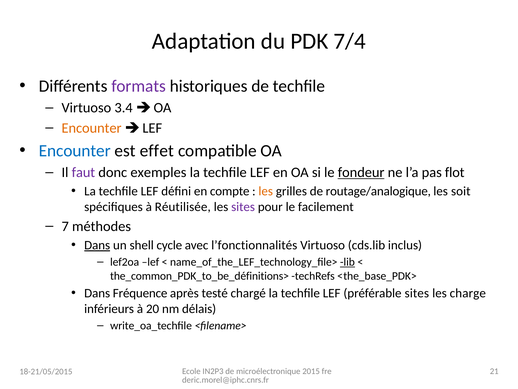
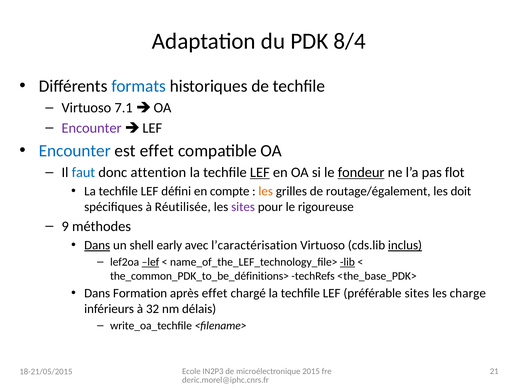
7/4: 7/4 -> 8/4 (350, 41)
formats colour: purple -> blue (139, 86)
3.4: 3.4 -> 7.1 (124, 108)
Encounter colour: orange -> purple (92, 128)
faut colour: purple -> blue (83, 172)
exemples: exemples -> attention (158, 172)
LEF underline: none -> present (260, 172)
routage/analogique: routage/analogique -> routage/également (378, 191)
soit: soit -> doit (461, 191)
facilement: facilement -> rigoureuse (326, 207)
7: 7 -> 9 (65, 226)
cycle: cycle -> early (169, 245)
l’fonctionnalités: l’fonctionnalités -> l’caractérisation (254, 245)
inclus underline: none -> present (405, 245)
lef underline: none -> present (150, 262)
Fréquence: Fréquence -> Formation (140, 293)
après testé: testé -> effet (215, 293)
20: 20 -> 32 (153, 309)
